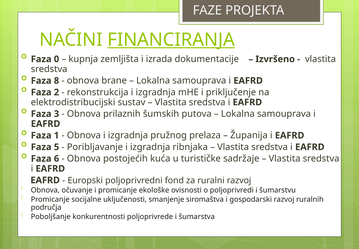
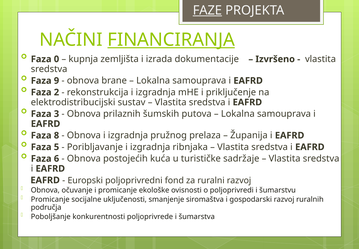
FAZE underline: none -> present (207, 10)
8: 8 -> 9 (56, 81)
1: 1 -> 8 (56, 135)
